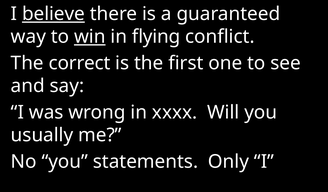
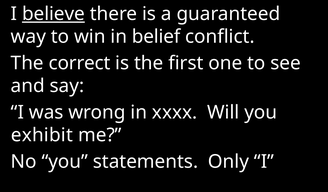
win underline: present -> none (90, 37)
flying: flying -> belief (156, 37)
usually: usually -> exhibit (42, 135)
